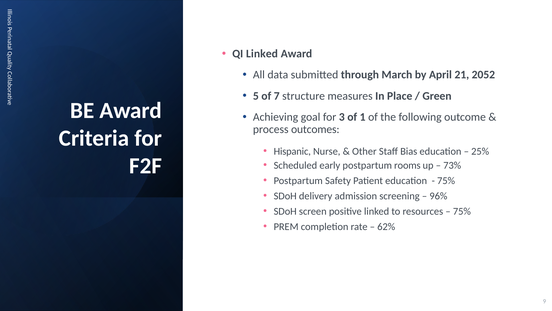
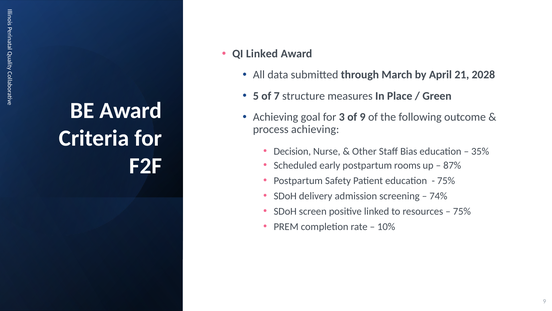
2052: 2052 -> 2028 (483, 75)
of 1: 1 -> 9 (363, 117)
process outcomes: outcomes -> achieving (315, 129)
Hispanic: Hispanic -> Decision (292, 151)
25%: 25% -> 35% (480, 151)
73%: 73% -> 87% (452, 165)
96%: 96% -> 74% (438, 196)
62%: 62% -> 10% (386, 226)
